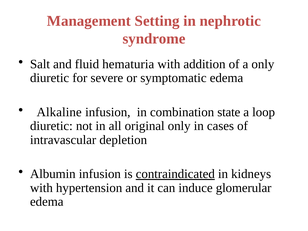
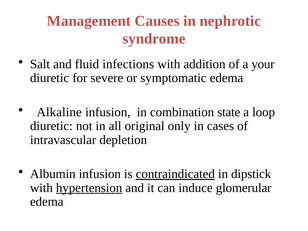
Setting: Setting -> Causes (157, 21)
hematuria: hematuria -> infections (128, 64)
a only: only -> your (263, 64)
kidneys: kidneys -> dipstick (251, 174)
hypertension underline: none -> present (89, 188)
